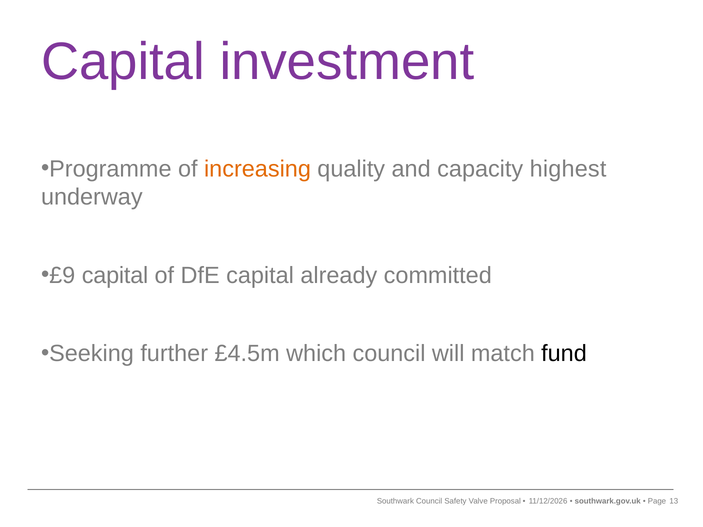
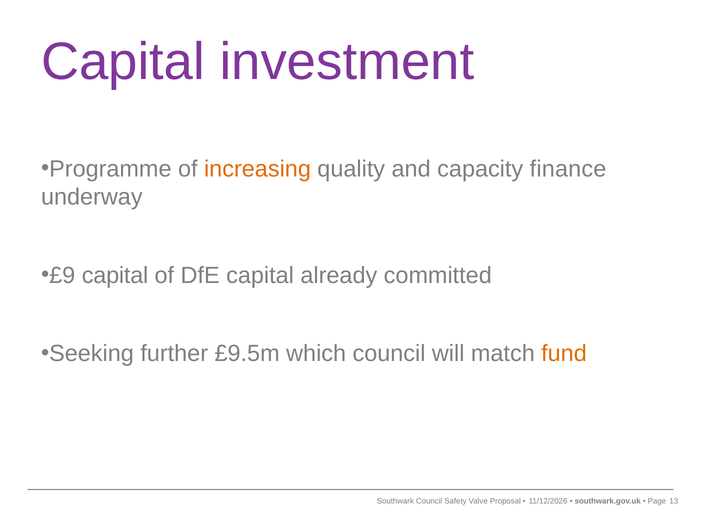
highest: highest -> finance (568, 169)
£4.5m: £4.5m -> £9.5m (247, 354)
fund colour: black -> orange (564, 354)
